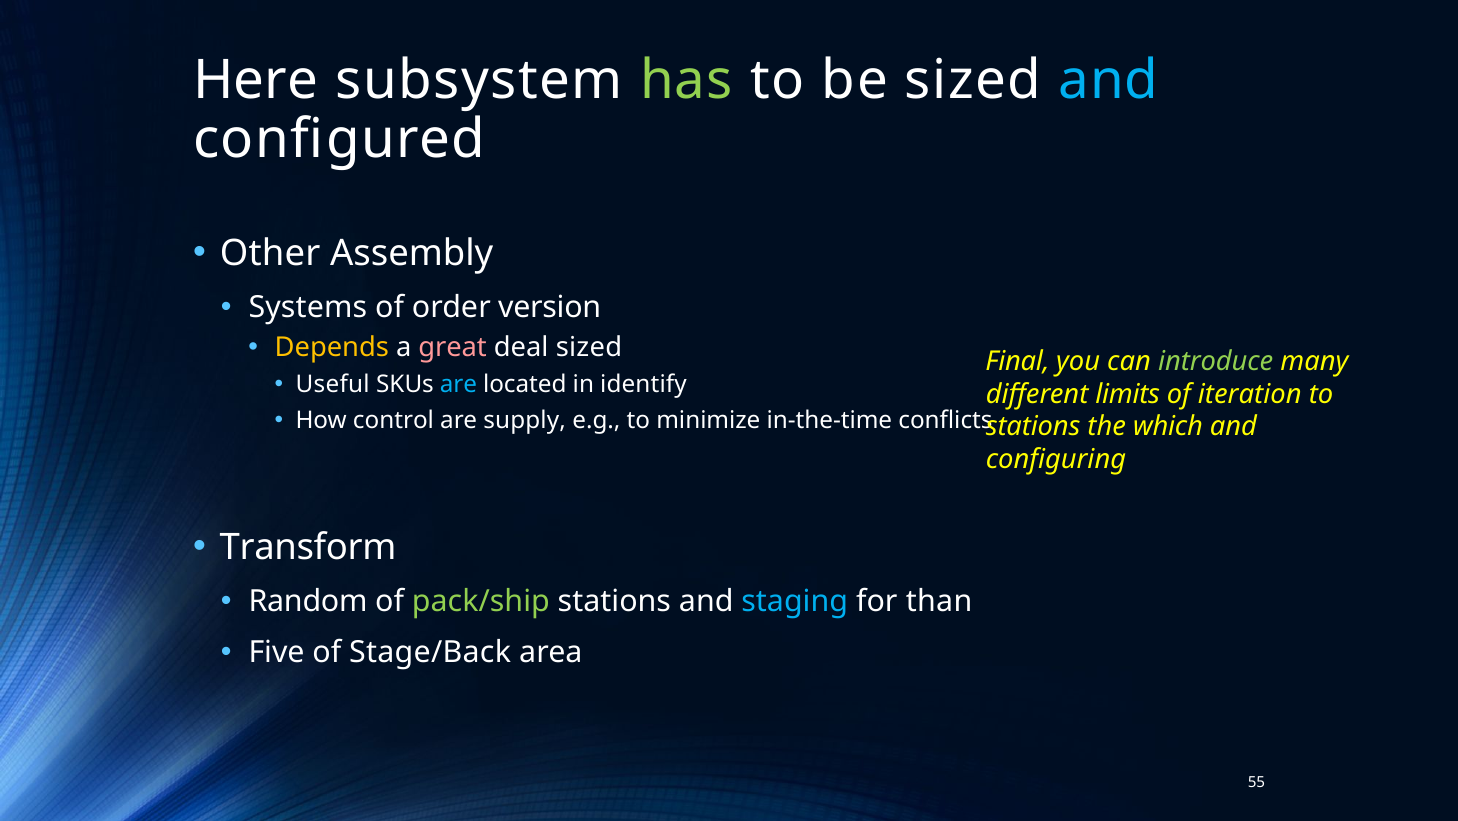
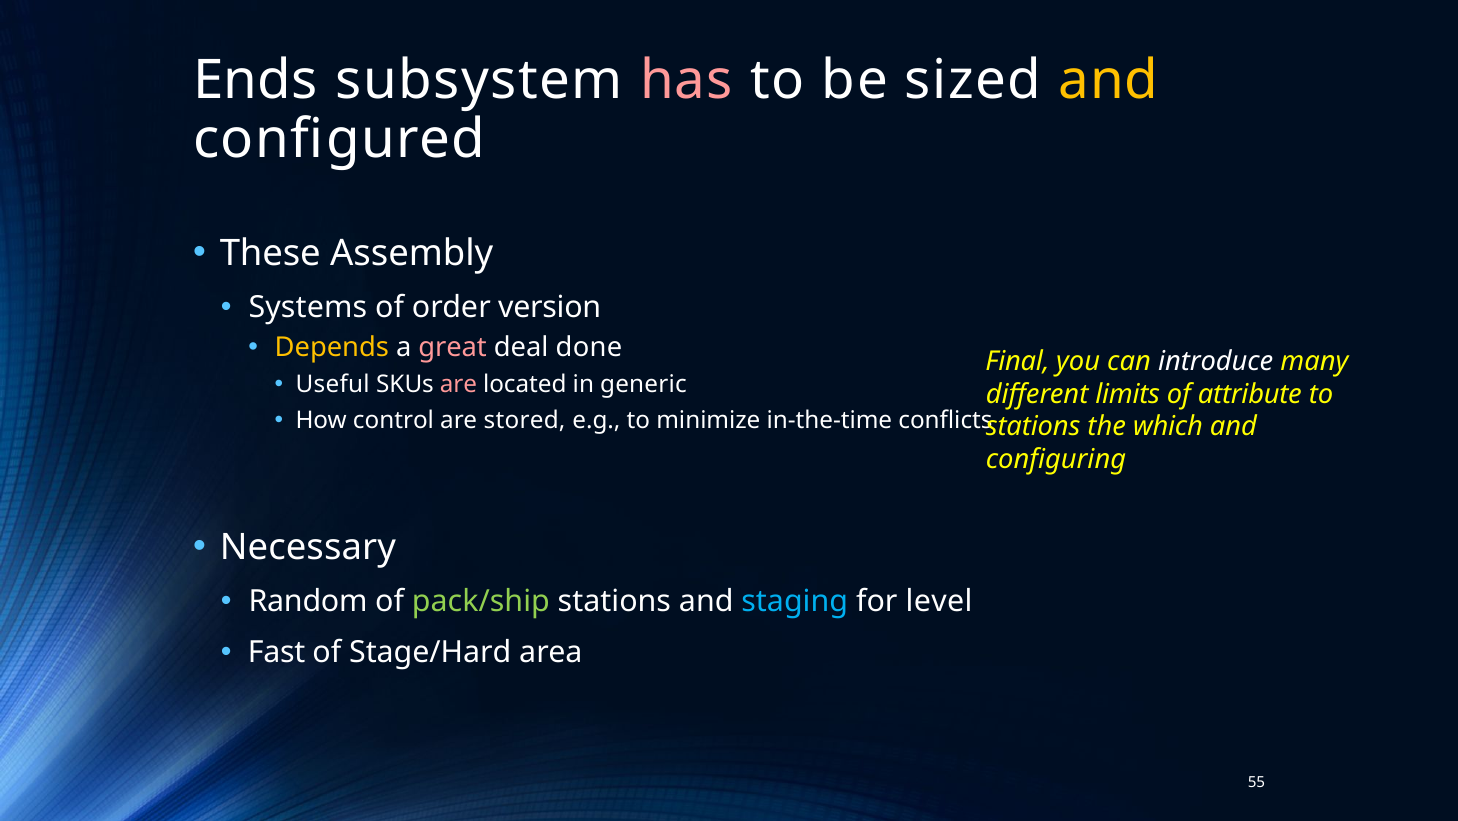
Here: Here -> Ends (256, 80)
has colour: light green -> pink (686, 80)
and colour: light blue -> yellow (1109, 80)
Other: Other -> These (270, 253)
deal sized: sized -> done (589, 347)
introduce colour: light green -> white (1216, 361)
are colour: light blue -> pink (458, 384)
identify: identify -> generic (643, 384)
iteration: iteration -> attribute (1250, 394)
supply: supply -> stored (525, 420)
Transform: Transform -> Necessary (308, 547)
than: than -> level (939, 601)
Five: Five -> Fast (277, 652)
Stage/Back: Stage/Back -> Stage/Hard (430, 652)
